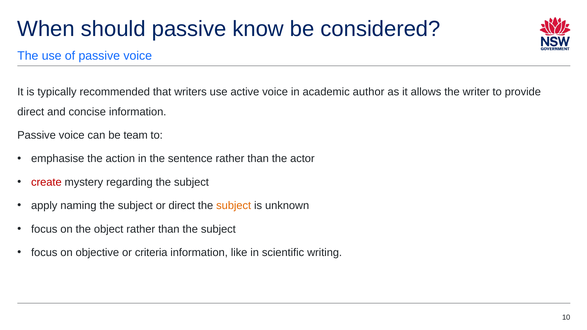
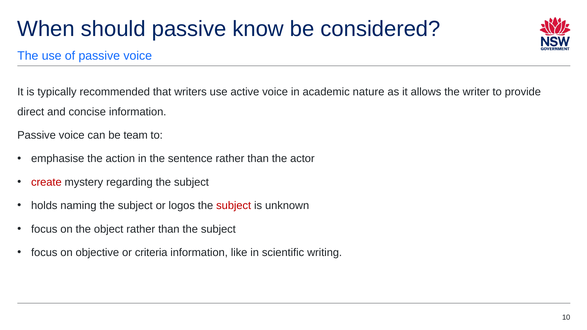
author: author -> nature (369, 92)
apply: apply -> holds (44, 206)
or direct: direct -> logos (182, 206)
subject colour: orange -> red (234, 206)
